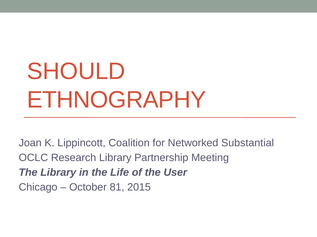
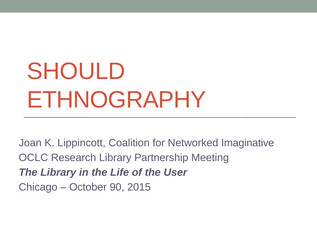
Substantial: Substantial -> Imaginative (248, 143)
81: 81 -> 90 (117, 188)
